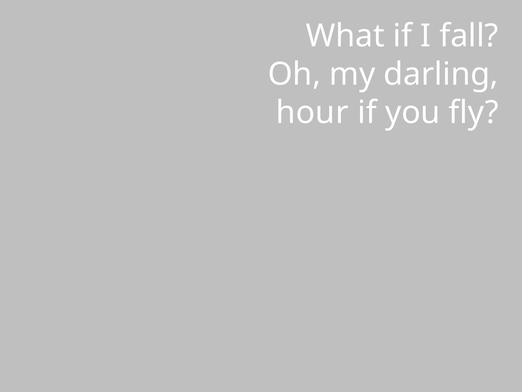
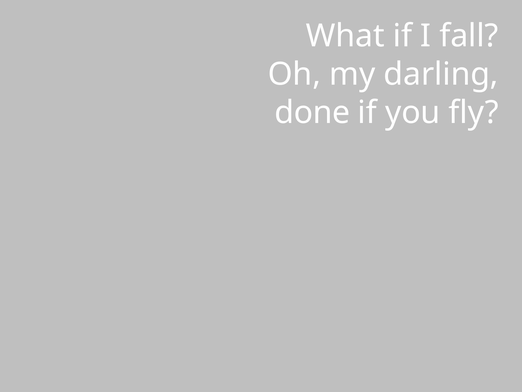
hour: hour -> done (312, 113)
